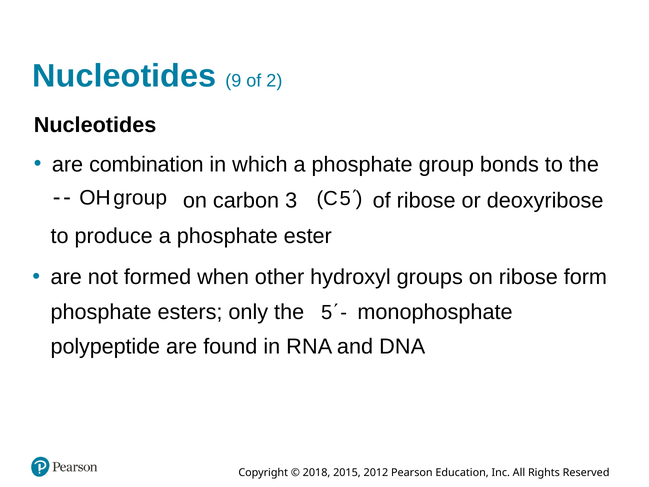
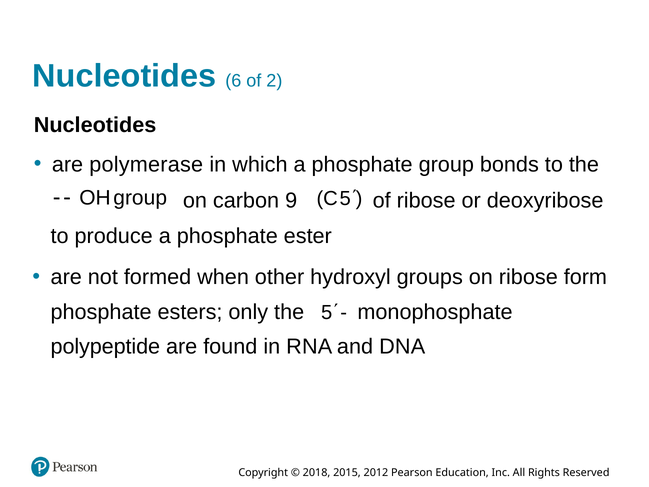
9: 9 -> 6 (233, 81)
combination: combination -> polymerase (146, 164)
3: 3 -> 9 (291, 201)
